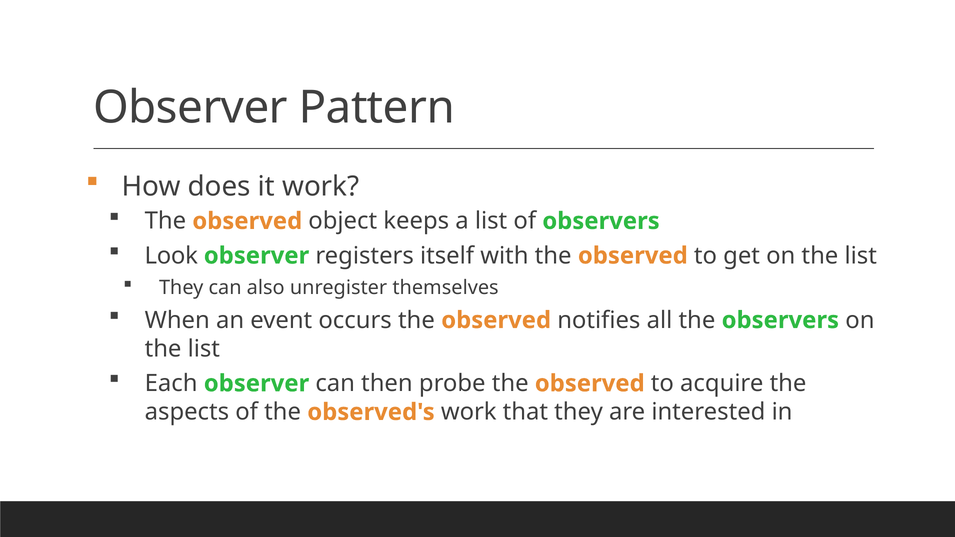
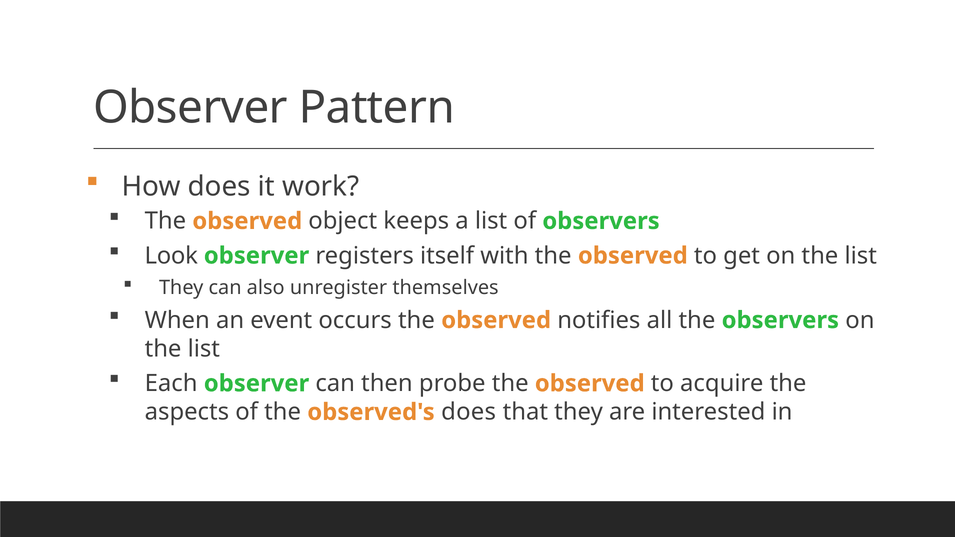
observed's work: work -> does (469, 412)
